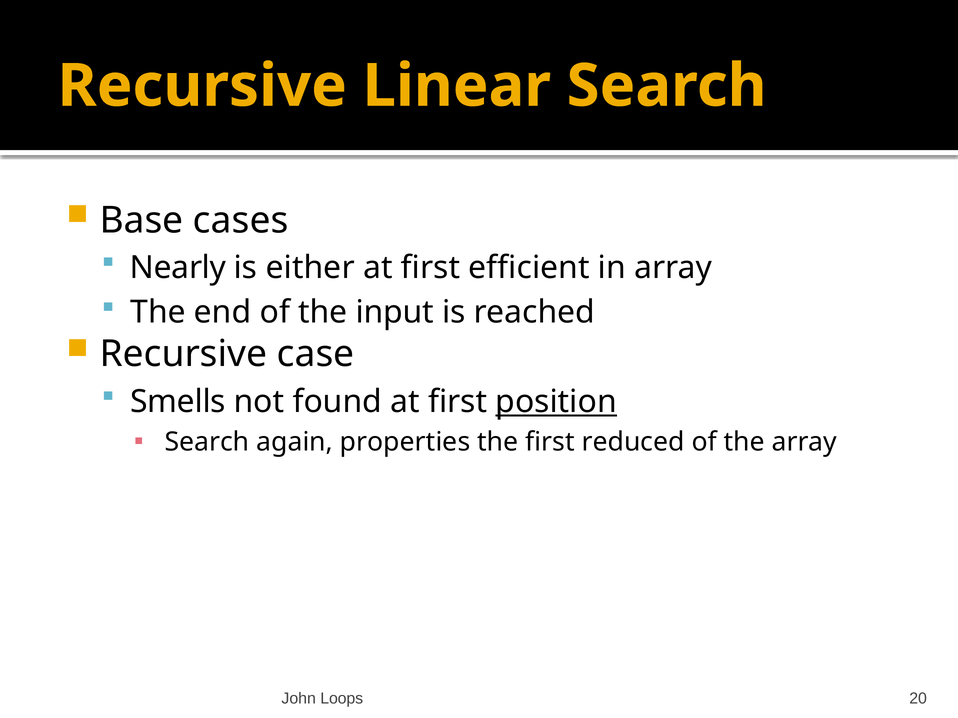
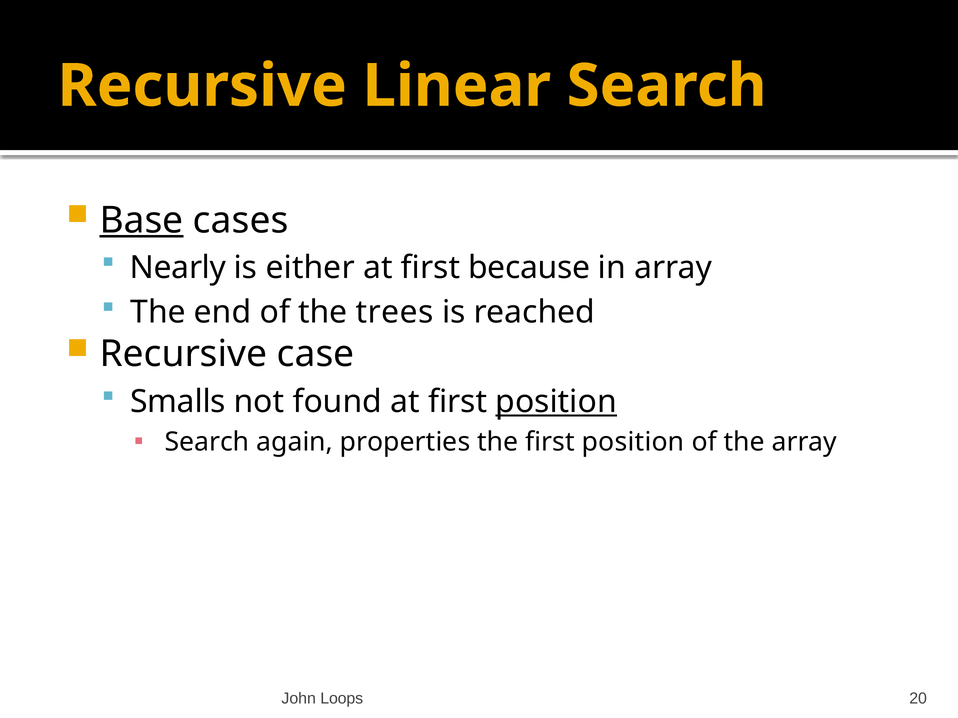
Base underline: none -> present (142, 220)
efficient: efficient -> because (529, 268)
input: input -> trees (395, 313)
Smells: Smells -> Smalls (178, 402)
the first reduced: reduced -> position (633, 442)
